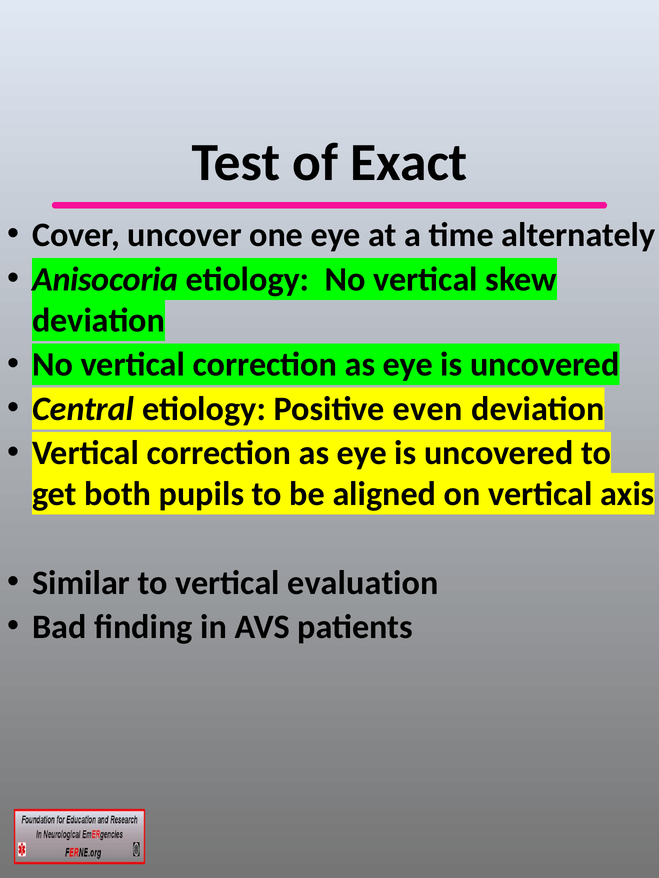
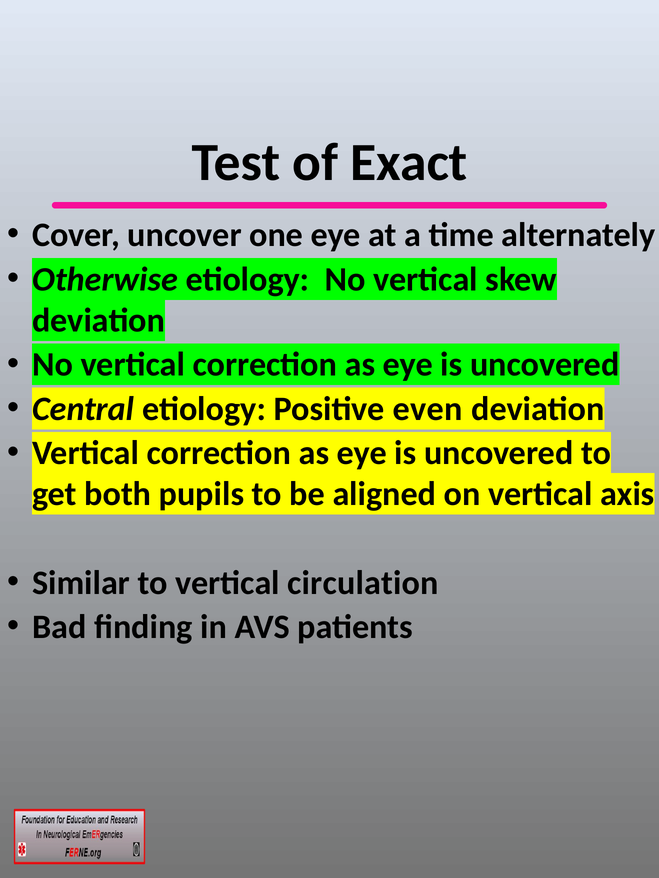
Anisocoria: Anisocoria -> Otherwise (105, 280)
evaluation: evaluation -> circulation (363, 583)
